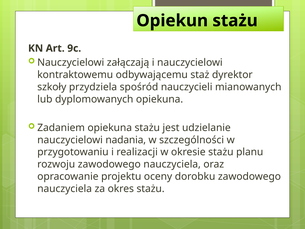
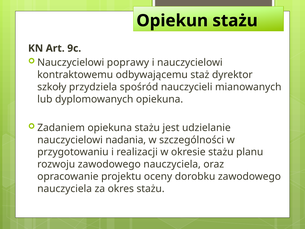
załączają: załączają -> poprawy (128, 62)
